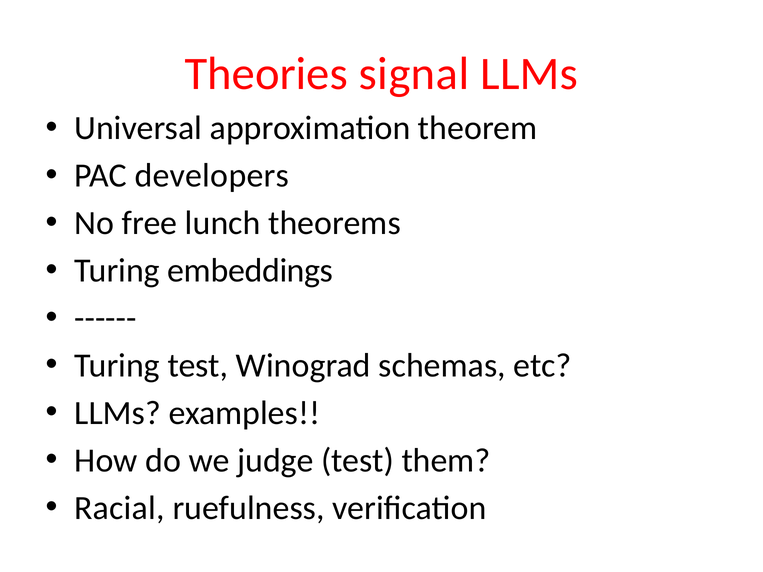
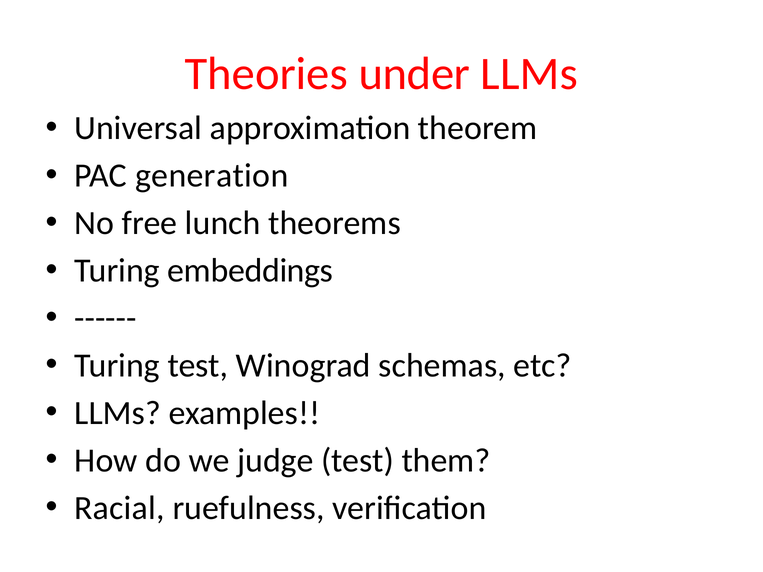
signal: signal -> under (414, 74)
developers: developers -> generation (212, 176)
